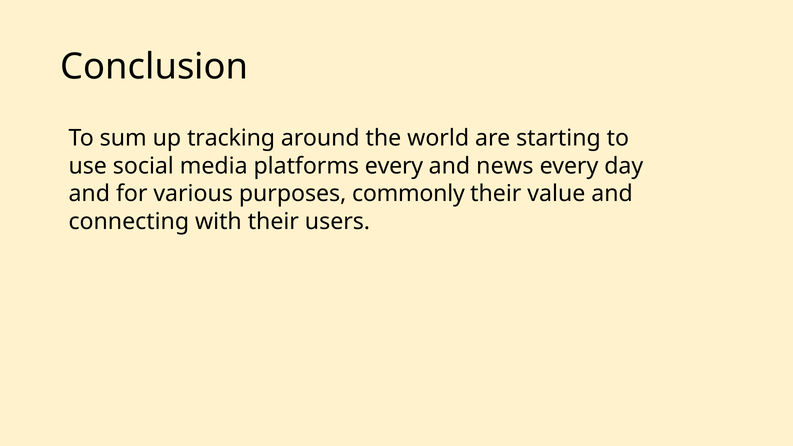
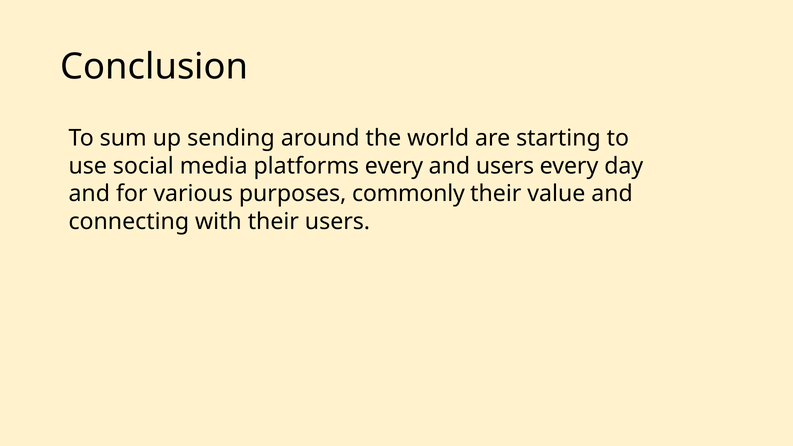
tracking: tracking -> sending (231, 138)
and news: news -> users (505, 166)
